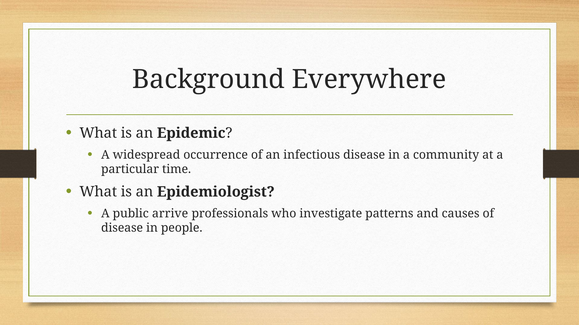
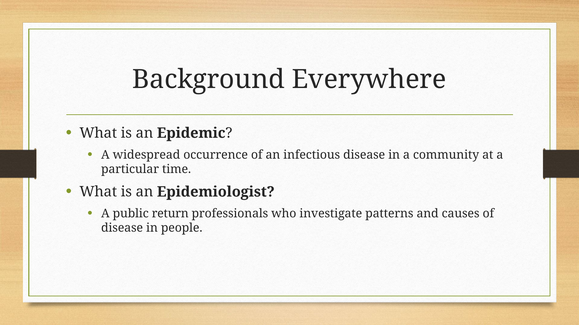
arrive: arrive -> return (170, 214)
